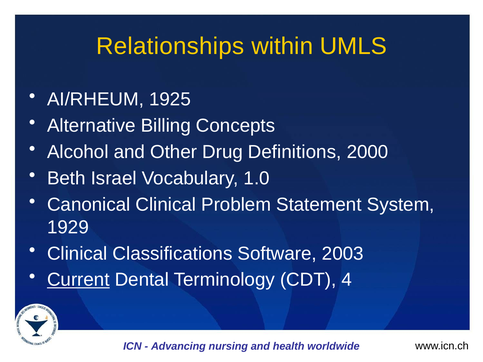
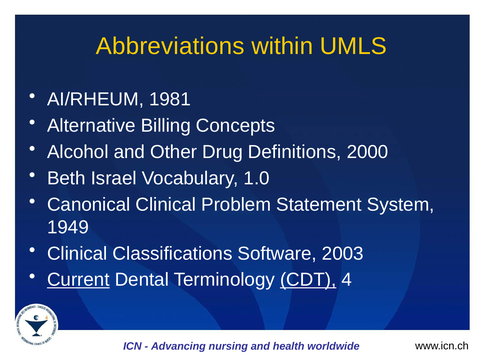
Relationships: Relationships -> Abbreviations (170, 46)
1925: 1925 -> 1981 (170, 100)
1929: 1929 -> 1949 (68, 227)
CDT underline: none -> present (308, 280)
